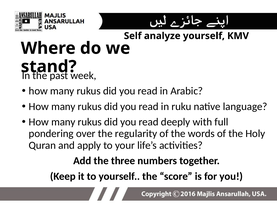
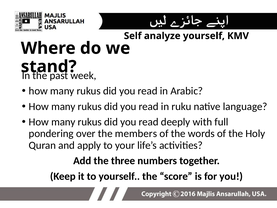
regularity: regularity -> members (136, 133)
